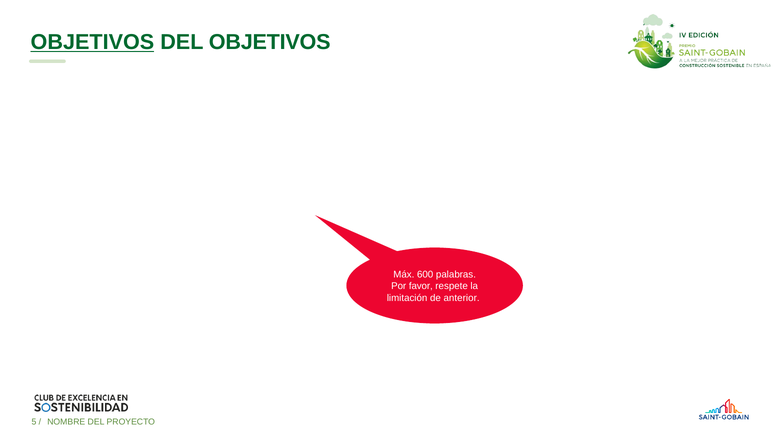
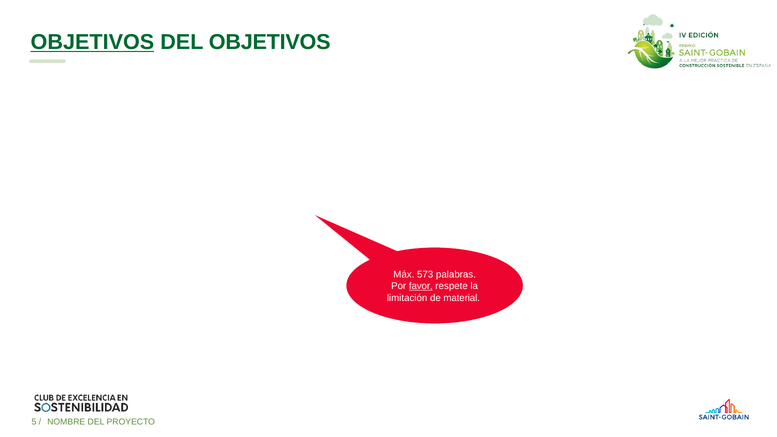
600: 600 -> 573 (425, 275)
favor underline: none -> present (421, 286)
anterior: anterior -> material (462, 298)
